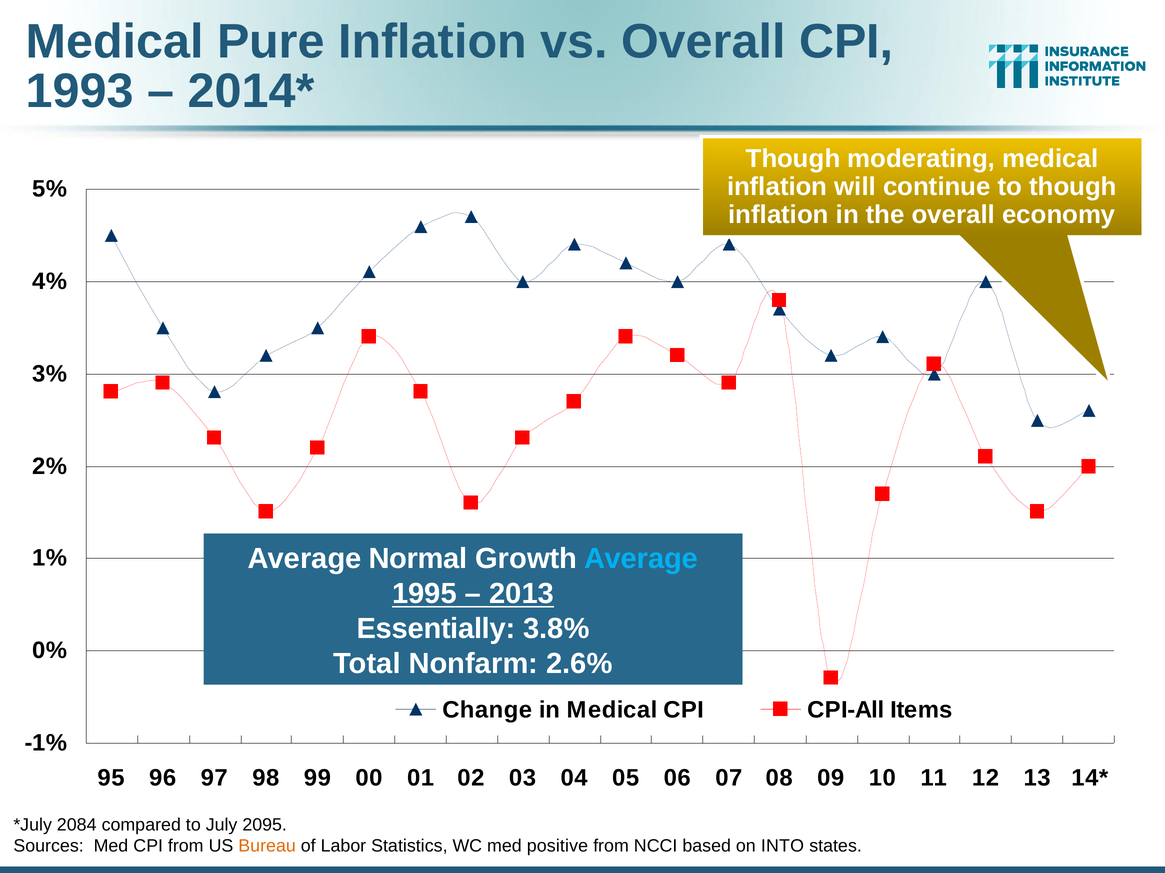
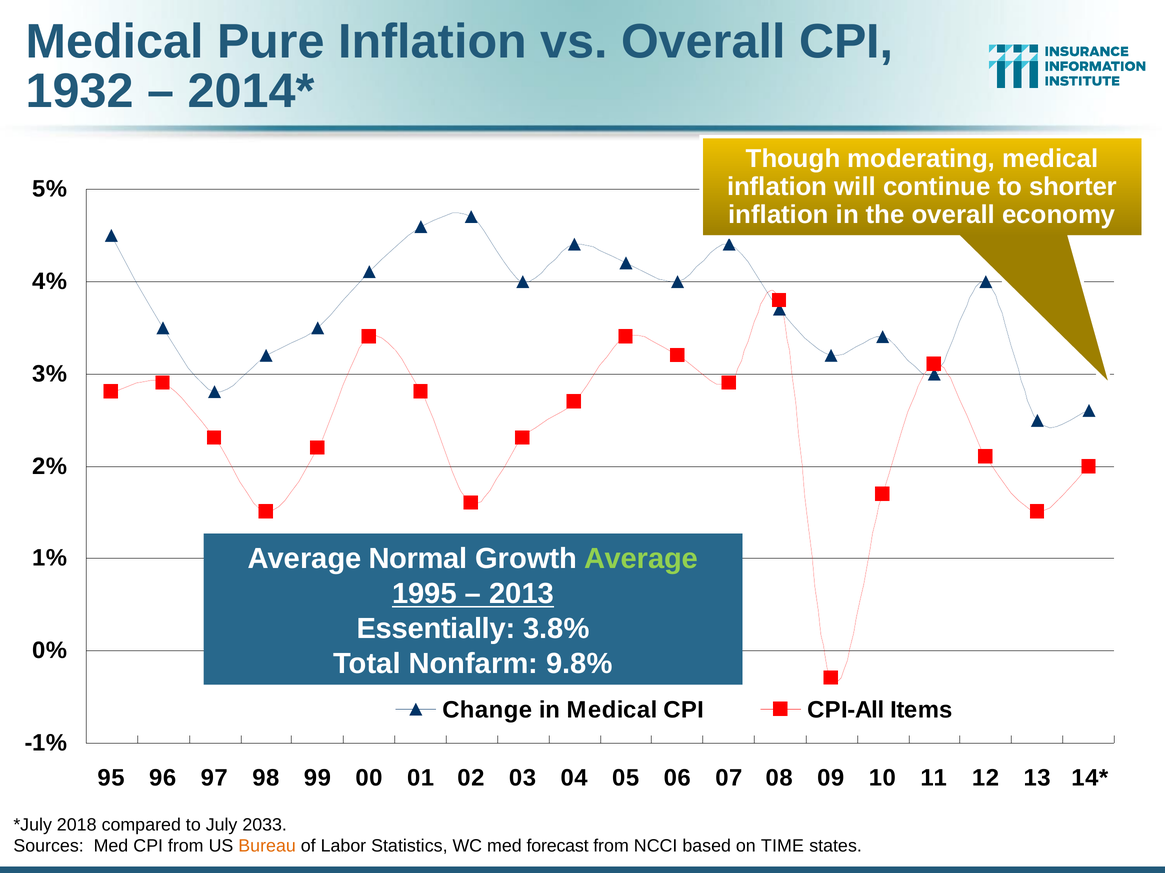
1993: 1993 -> 1932 (80, 91)
to though: though -> shorter (1073, 187)
Average colour: light blue -> light green (641, 559)
2.6%: 2.6% -> 9.8% (579, 664)
2084: 2084 -> 2018 (77, 825)
2095: 2095 -> 2033 (265, 825)
positive: positive -> forecast (558, 847)
INTO: INTO -> TIME (782, 847)
